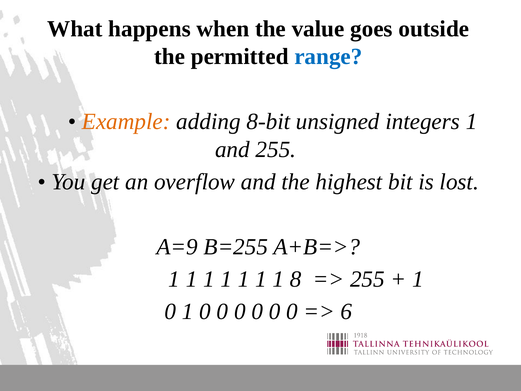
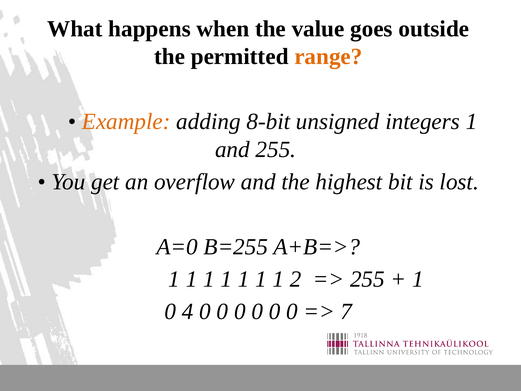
range colour: blue -> orange (328, 57)
A=9: A=9 -> A=0 (177, 247)
8: 8 -> 2 (296, 279)
0 1: 1 -> 4 (188, 311)
6: 6 -> 7 (346, 311)
